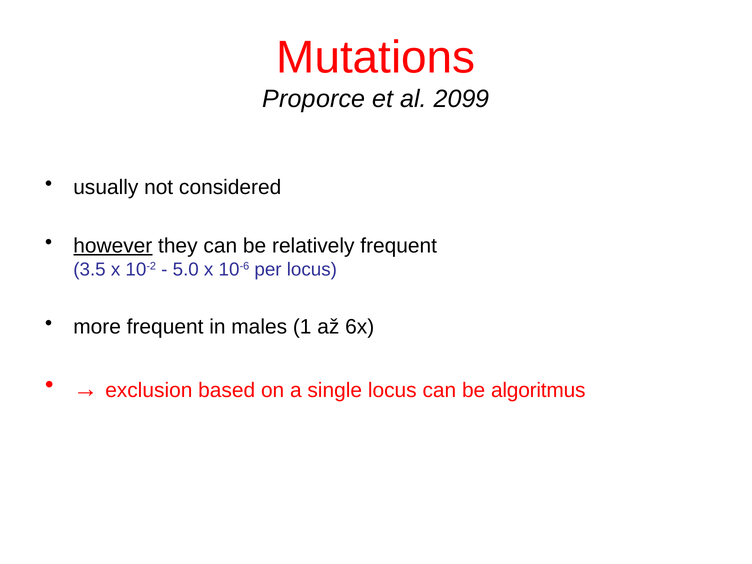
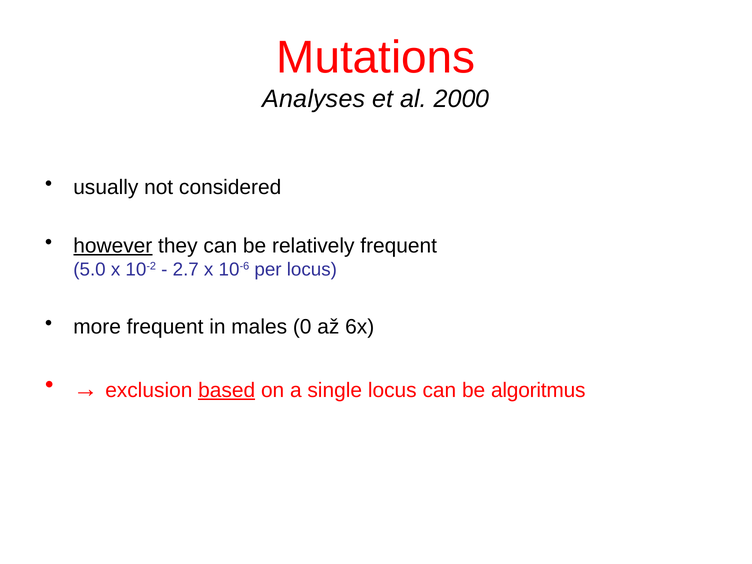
Proporce: Proporce -> Analyses (314, 99)
2099: 2099 -> 2000 (462, 99)
3.5: 3.5 -> 5.0 (90, 269)
5.0: 5.0 -> 2.7 (186, 269)
1: 1 -> 0 (302, 327)
based underline: none -> present (227, 390)
